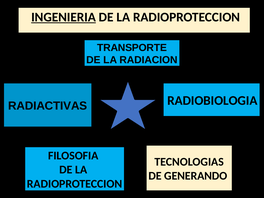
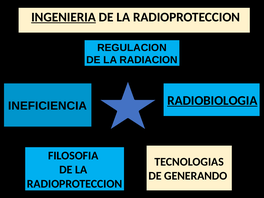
TRANSPORTE: TRANSPORTE -> REGULACION (132, 48)
RADIOBIOLOGIA underline: none -> present (212, 101)
RADIACTIVAS: RADIACTIVAS -> INEFICIENCIA (48, 106)
